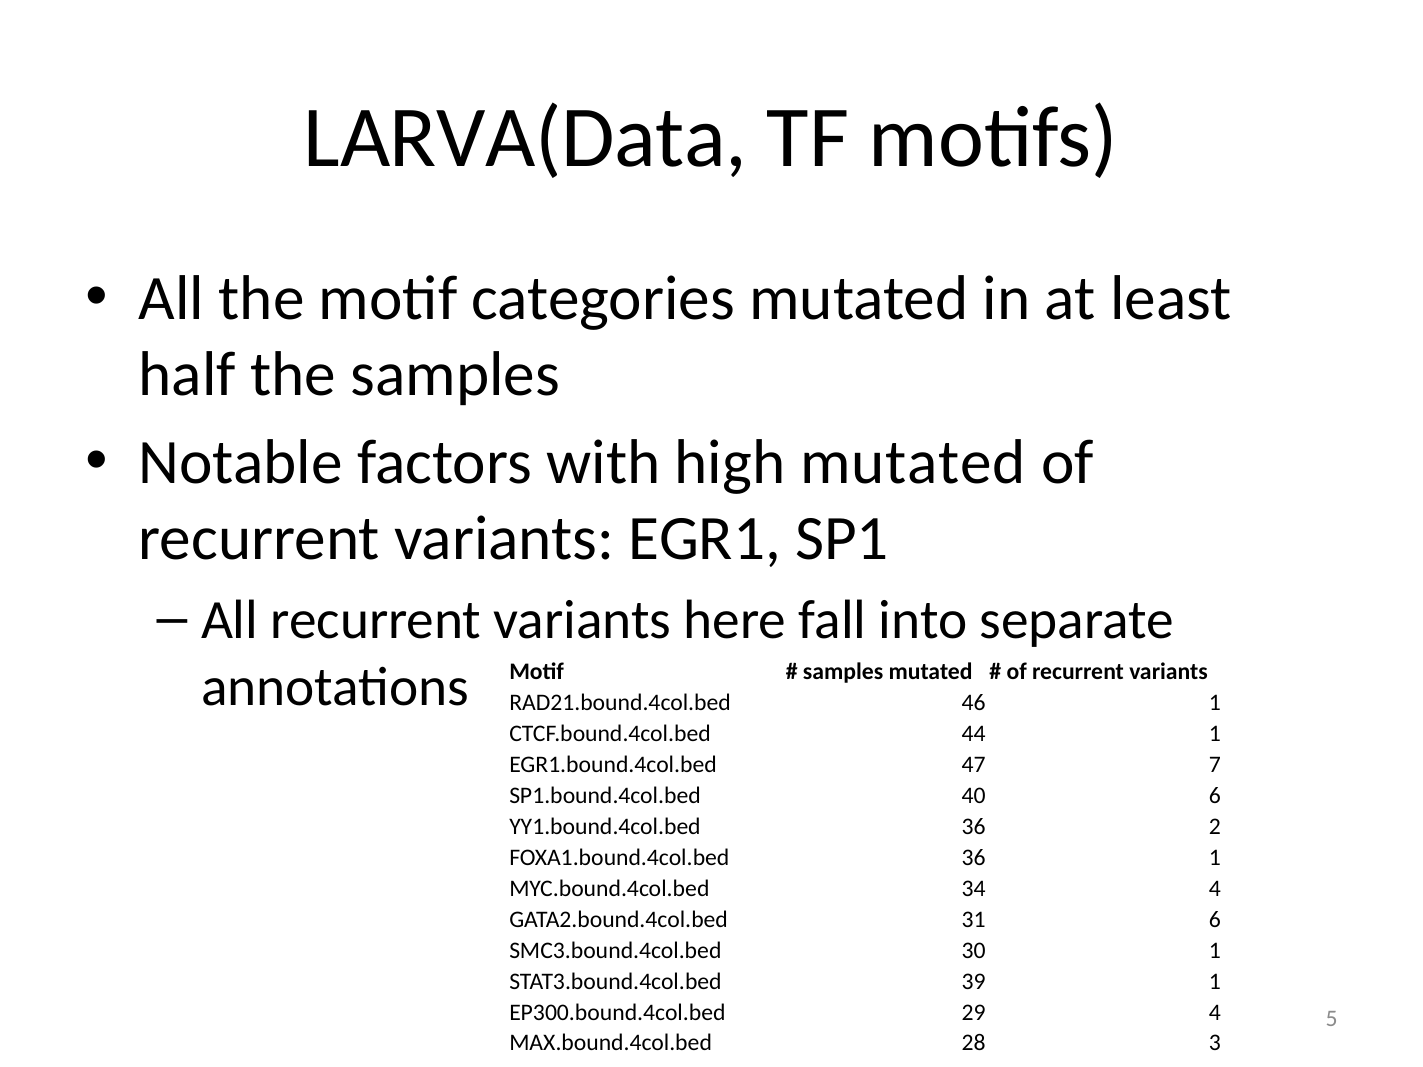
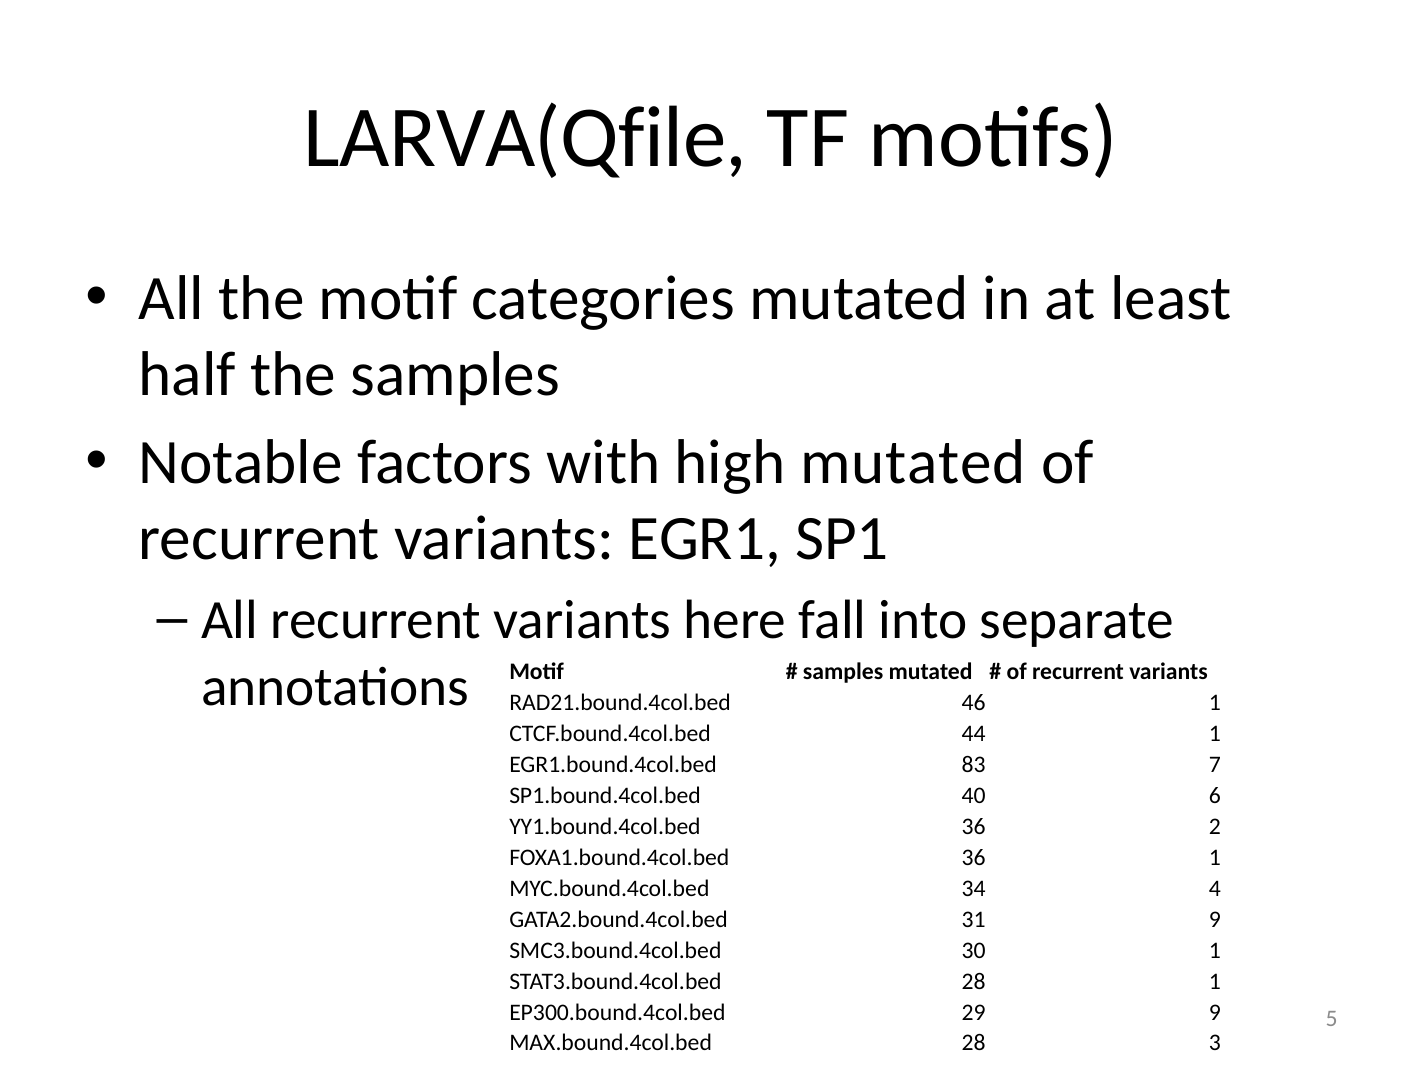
LARVA(Data: LARVA(Data -> LARVA(Qfile (526, 138)
47: 47 -> 83 (974, 765)
31 6: 6 -> 9 (1215, 920)
STAT3.bound.4col.bed 39: 39 -> 28 (974, 982)
29 4: 4 -> 9 (1215, 1012)
